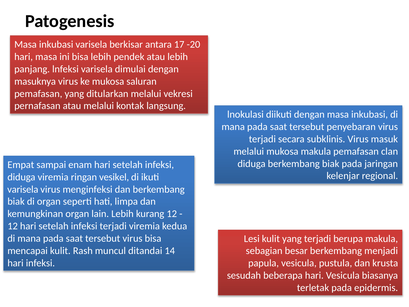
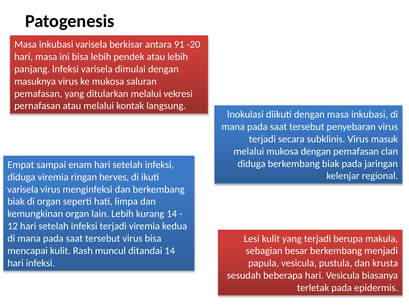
17: 17 -> 91 (179, 45)
mukosa makula: makula -> dengan (316, 151)
vesikel: vesikel -> herves (114, 177)
kurang 12: 12 -> 14 (172, 214)
